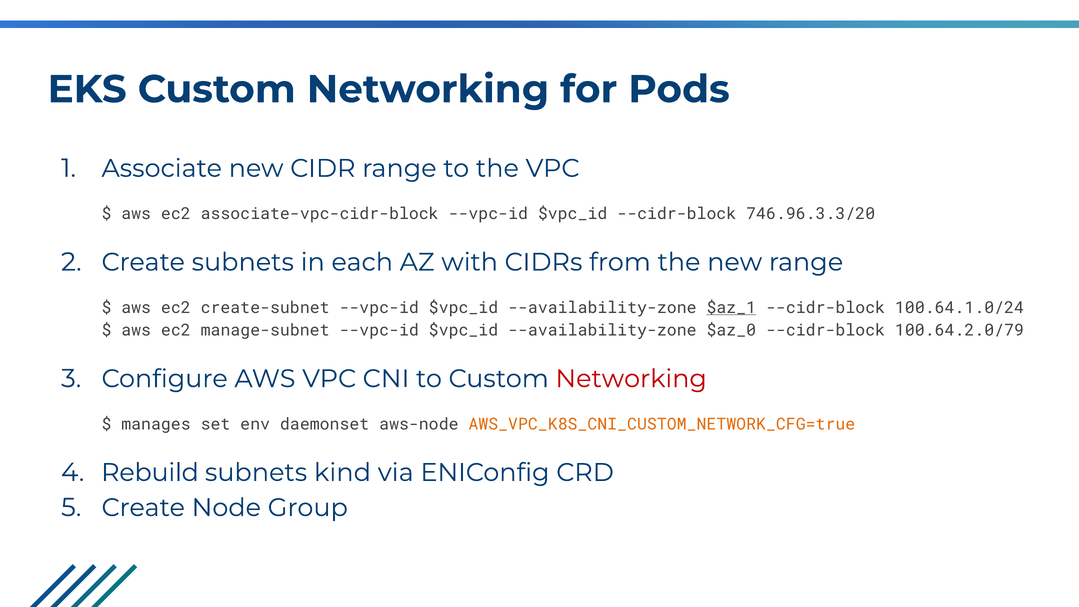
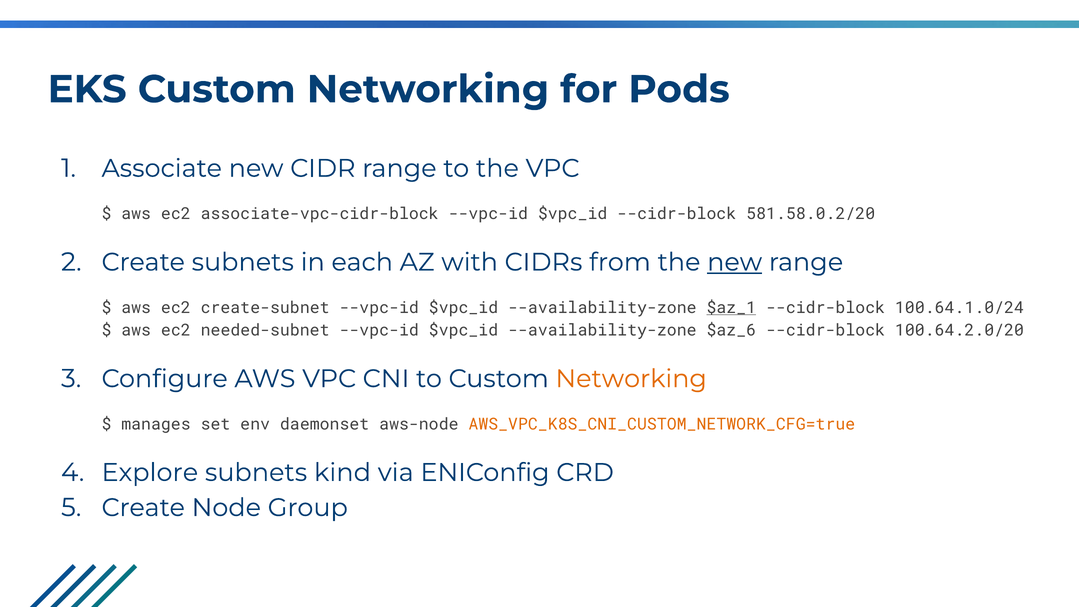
746.96.3.3/20: 746.96.3.3/20 -> 581.58.0.2/20 (811, 214)
new underline: none -> present (735, 262)
manage-subnet: manage-subnet -> needed-subnet (265, 330)
$az_0: $az_0 -> $az_6 (731, 330)
100.64.2.0/79: 100.64.2.0/79 -> 100.64.2.0/20 (959, 330)
Networking colour: red -> orange (631, 379)
Rebuild: Rebuild -> Explore (150, 473)
